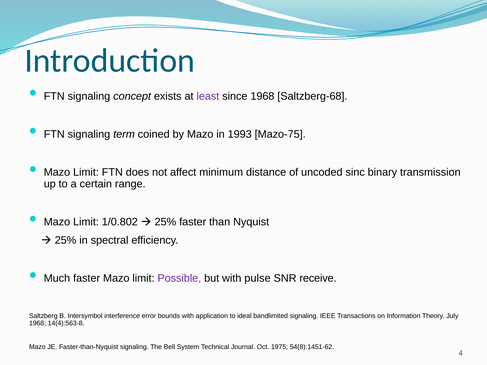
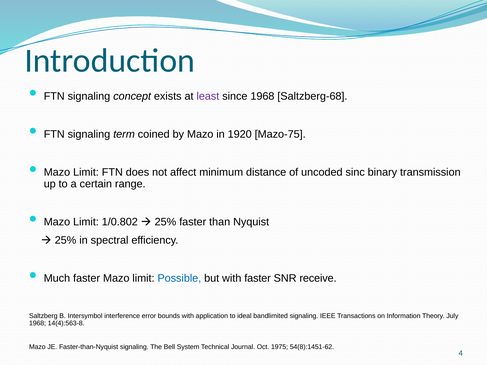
1993: 1993 -> 1920 (240, 134)
Possible colour: purple -> blue (179, 279)
with pulse: pulse -> faster (258, 279)
